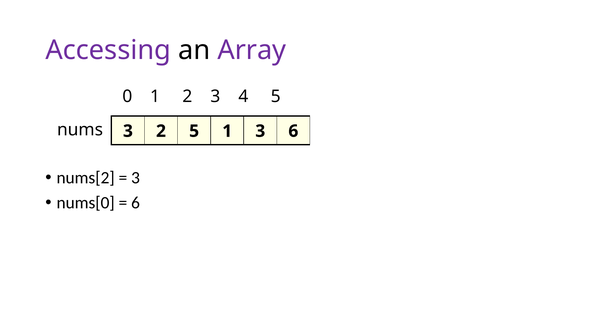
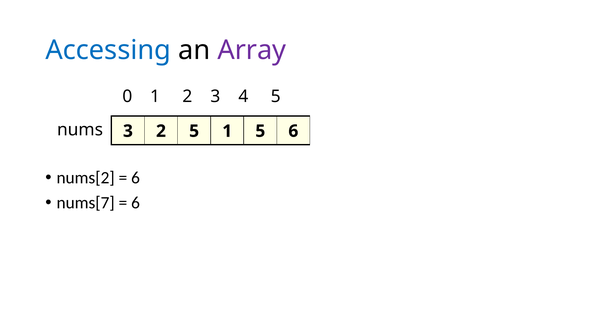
Accessing colour: purple -> blue (108, 50)
1 3: 3 -> 5 (260, 131)
3: 3 -> 6 (136, 178)
nums[0: nums[0 -> nums[7 (86, 202)
